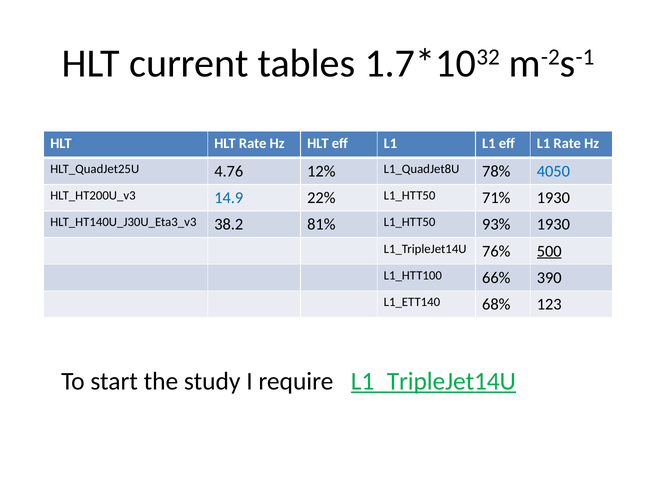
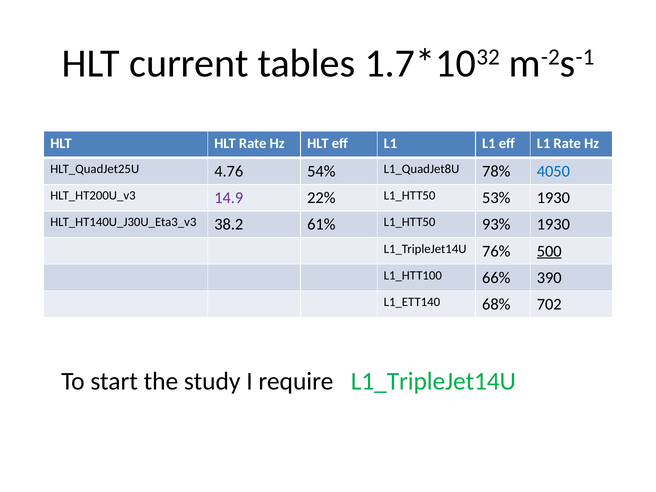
12%: 12% -> 54% (321, 171)
14.9 colour: blue -> purple (229, 198)
71%: 71% -> 53% (496, 198)
81%: 81% -> 61% (321, 224)
123: 123 -> 702 (549, 304)
L1_TripleJet14U underline: present -> none (433, 381)
